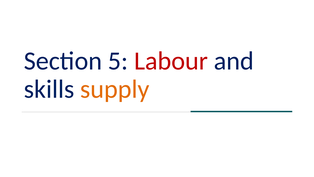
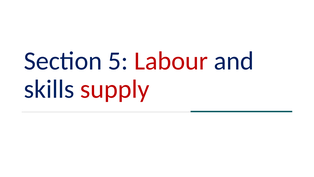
supply colour: orange -> red (115, 89)
